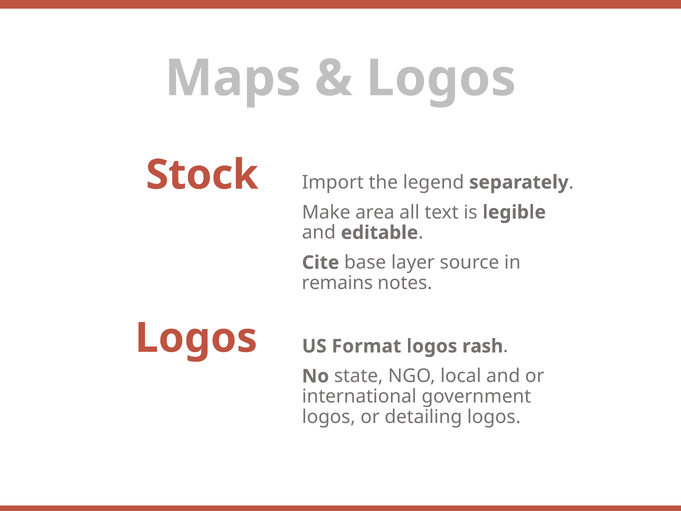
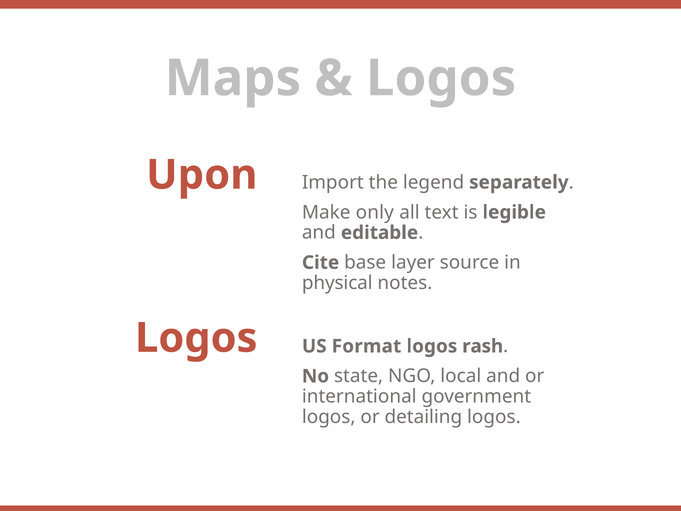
Stock: Stock -> Upon (202, 175)
area: area -> only (375, 212)
remains: remains -> physical (337, 283)
